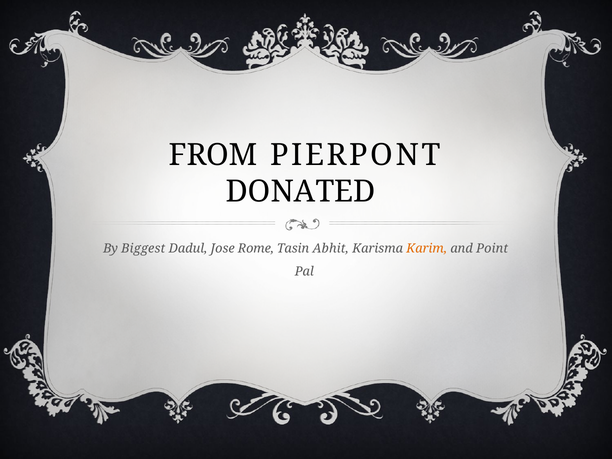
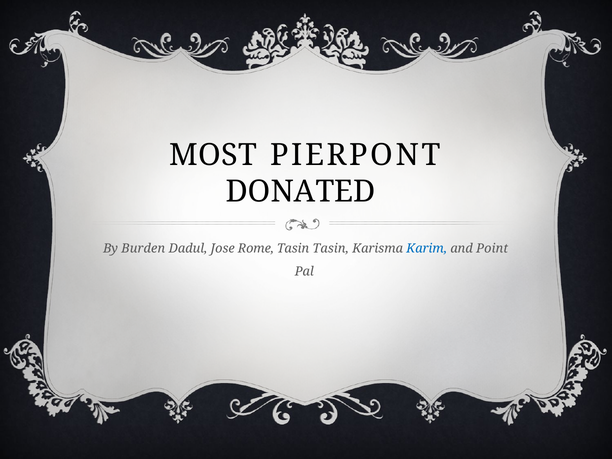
FROM: FROM -> MOST (213, 155)
Biggest: Biggest -> Burden (143, 249)
Tasin Abhit: Abhit -> Tasin (331, 249)
Karim colour: orange -> blue (427, 249)
